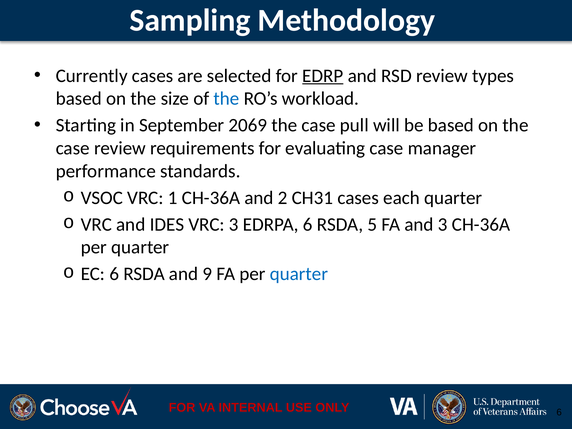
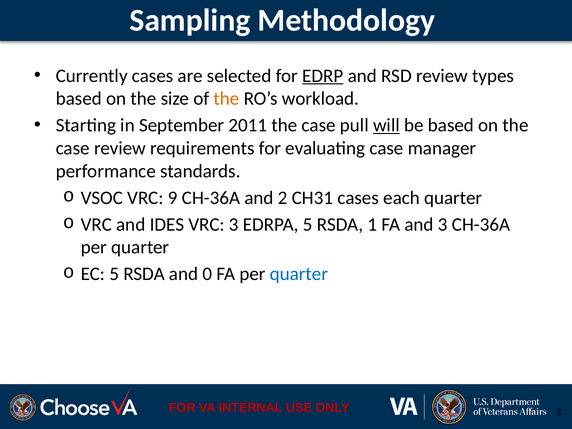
the colour: blue -> orange (226, 99)
2069: 2069 -> 2011 (248, 125)
will underline: none -> present (386, 125)
1: 1 -> 9 (173, 198)
EDRPA 6: 6 -> 5 (308, 224)
5: 5 -> 1 (372, 224)
EC 6: 6 -> 5 (114, 274)
9: 9 -> 0 (207, 274)
